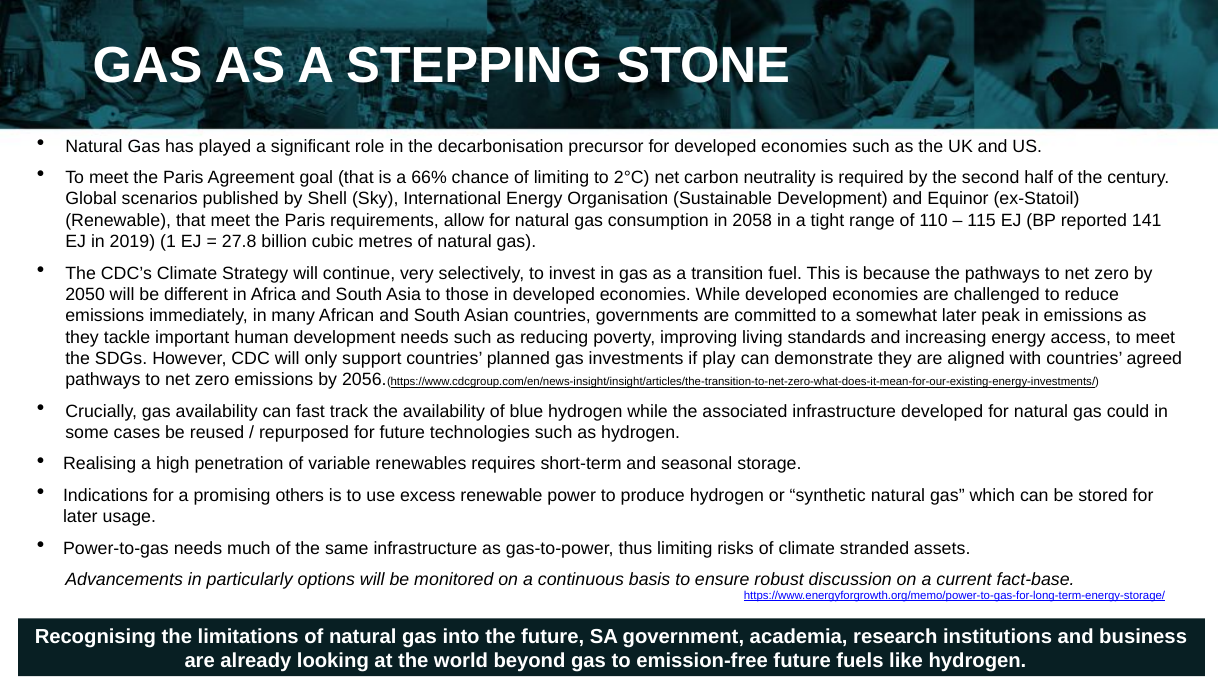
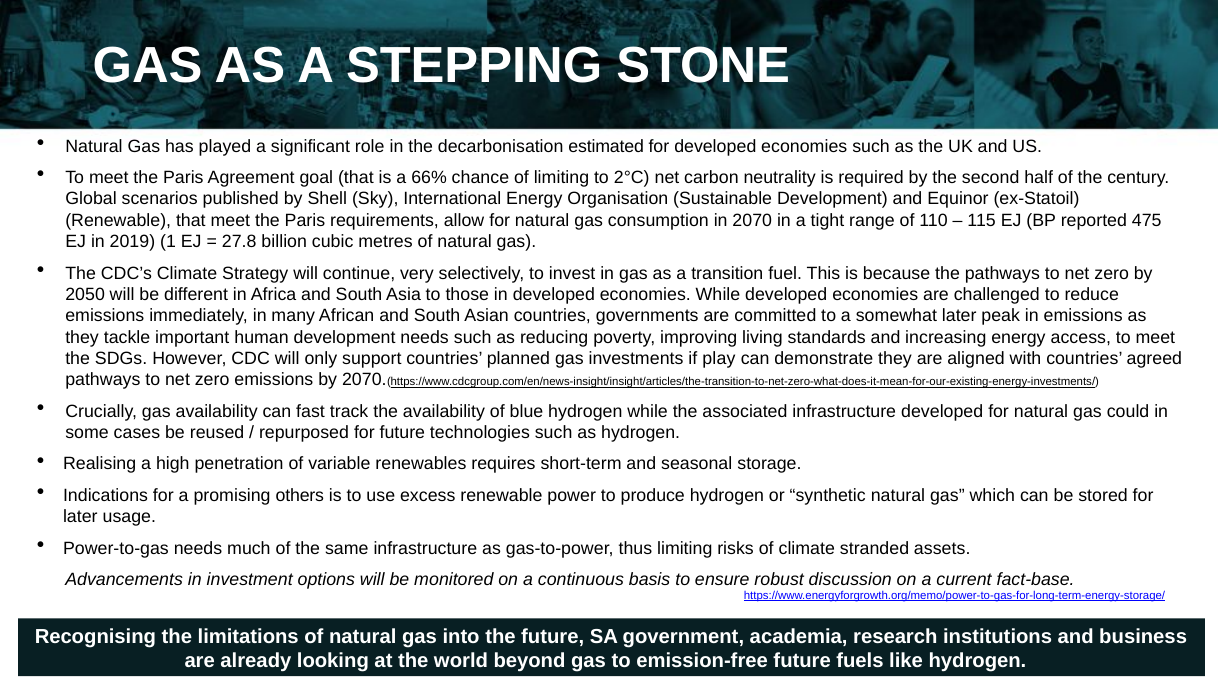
precursor: precursor -> estimated (606, 146)
in 2058: 2058 -> 2070 (752, 220)
141: 141 -> 475 (1147, 220)
by 2056: 2056 -> 2070 (364, 380)
particularly: particularly -> investment (250, 580)
